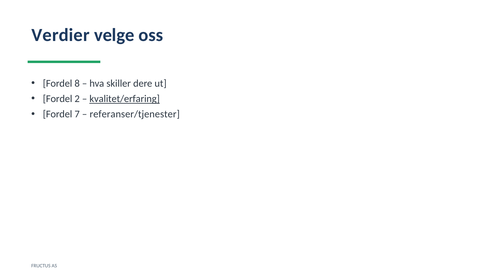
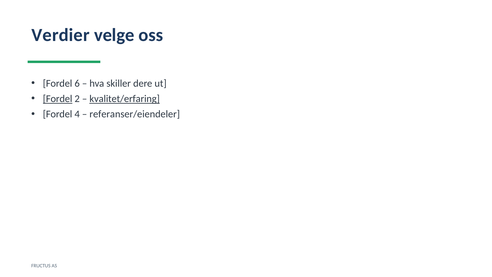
8: 8 -> 6 (77, 83)
Fordel underline: none -> present (58, 99)
7: 7 -> 4 (77, 114)
referanser/tjenester: referanser/tjenester -> referanser/eiendeler (135, 114)
